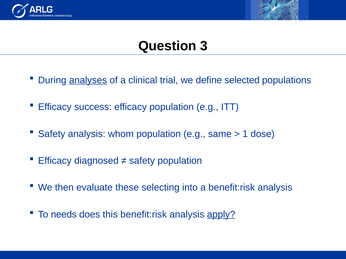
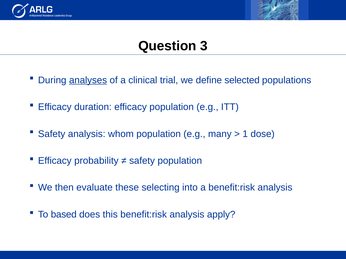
success: success -> duration (93, 107)
same: same -> many (220, 134)
diagnosed: diagnosed -> probability (96, 161)
needs: needs -> based (64, 215)
apply underline: present -> none (221, 215)
